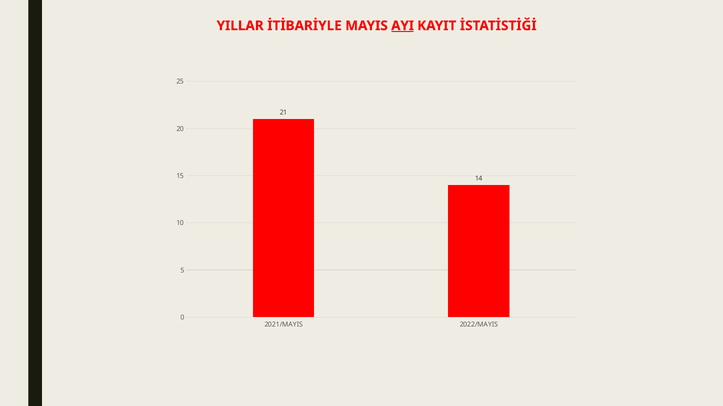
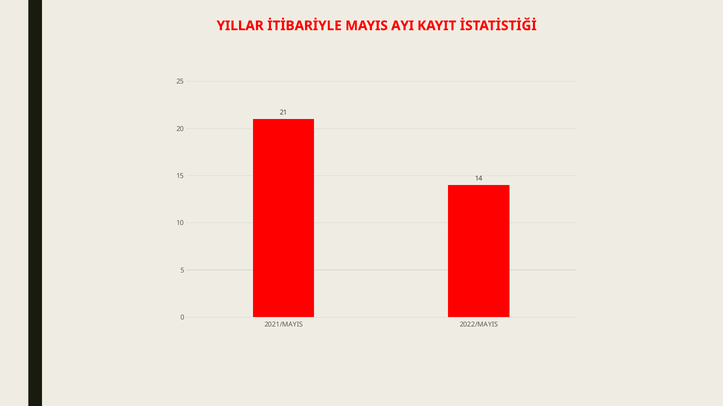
AYI underline: present -> none (403, 26)
